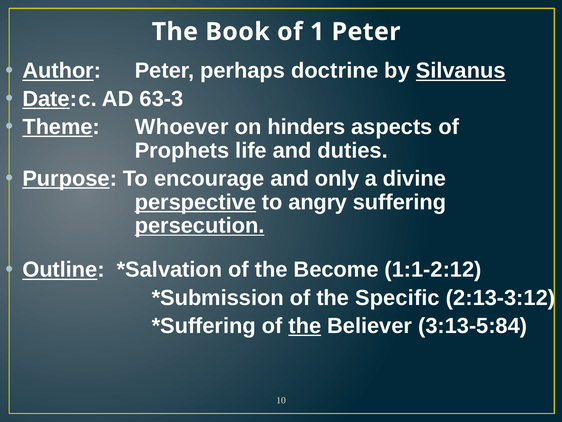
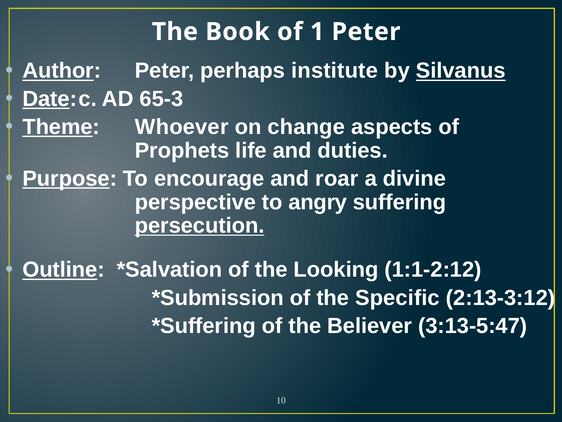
doctrine: doctrine -> institute (335, 71)
63-3: 63-3 -> 65-3 (161, 99)
hinders: hinders -> change (306, 127)
only: only -> roar (337, 178)
perspective underline: present -> none (195, 202)
Become: Become -> Looking (336, 269)
the underline: present -> none (305, 325)
3:13-5:84: 3:13-5:84 -> 3:13-5:47 (473, 325)
